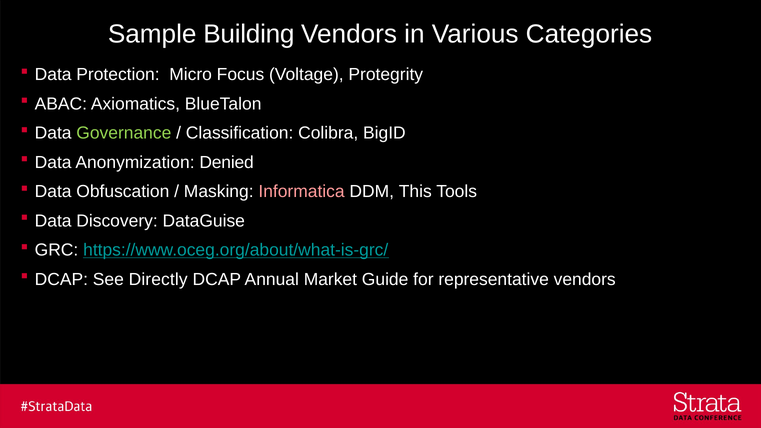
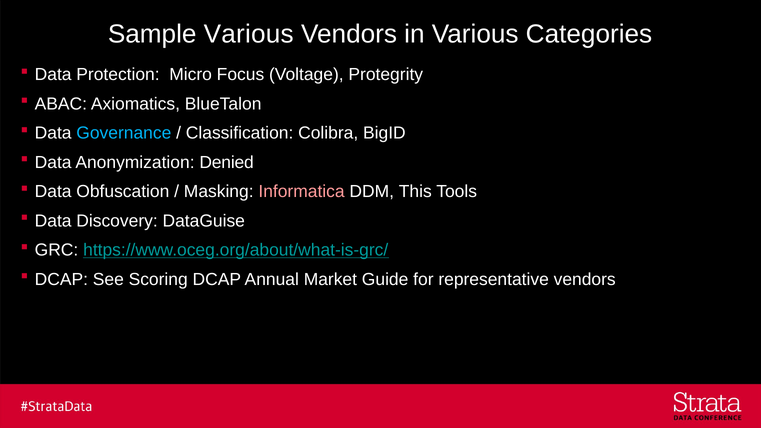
Sample Building: Building -> Various (249, 34)
Governance colour: light green -> light blue (124, 133)
Directly: Directly -> Scoring (158, 279)
